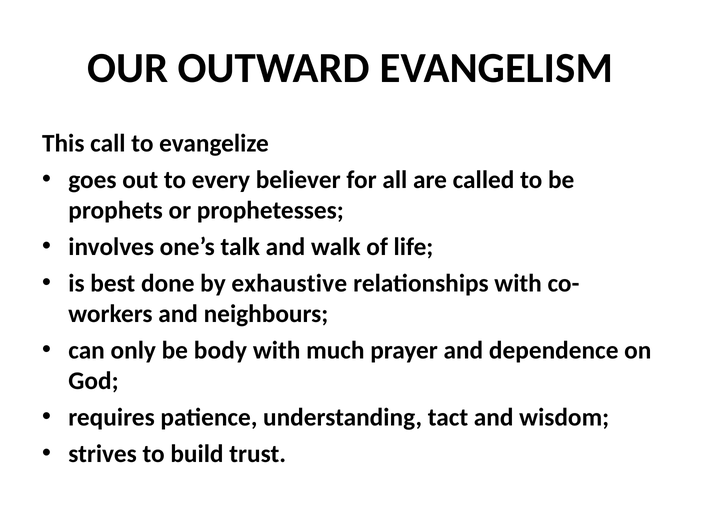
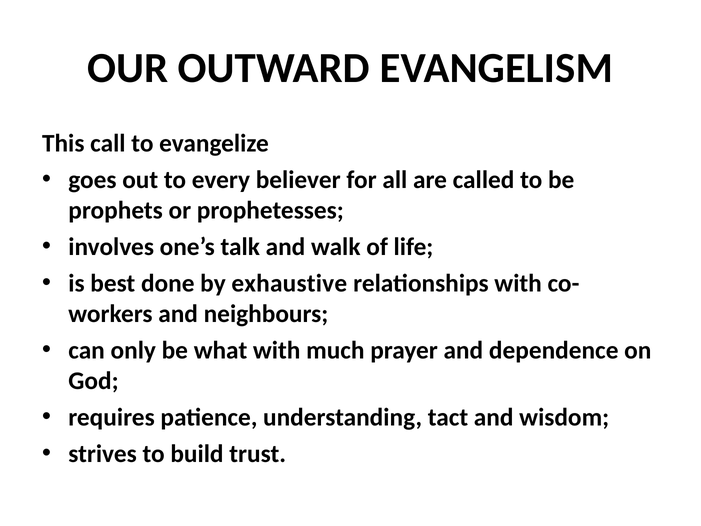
body: body -> what (221, 350)
